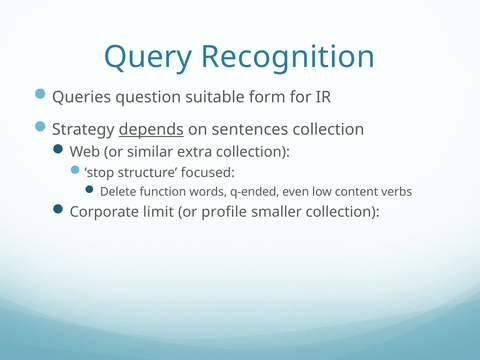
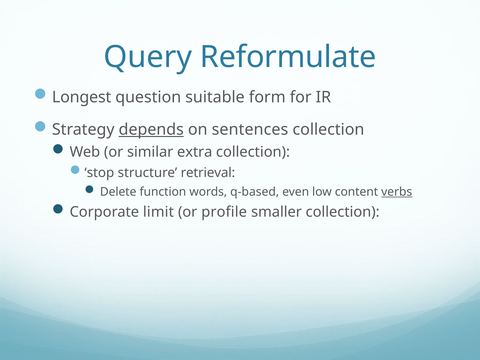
Recognition: Recognition -> Reformulate (288, 57)
Queries: Queries -> Longest (82, 97)
focused: focused -> retrieval (208, 173)
q-ended: q-ended -> q-based (255, 192)
verbs underline: none -> present (397, 192)
